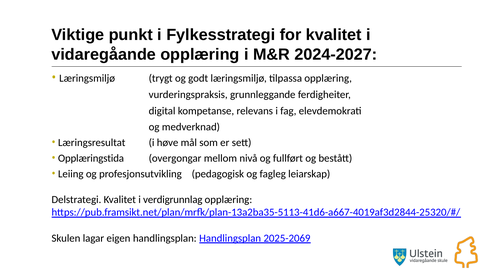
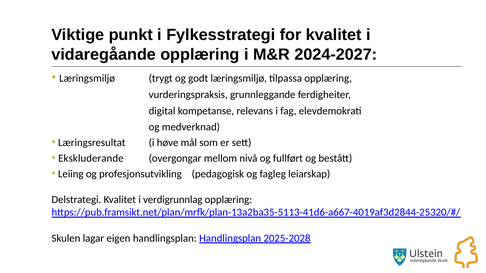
Opplæringstida: Opplæringstida -> Ekskluderande (91, 158)
2025-2069: 2025-2069 -> 2025-2028 (287, 239)
